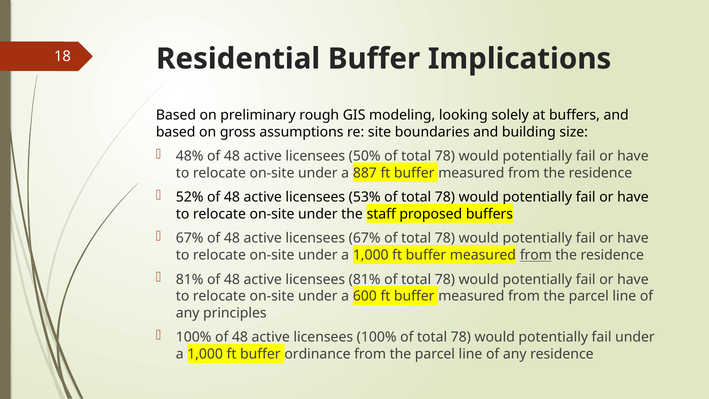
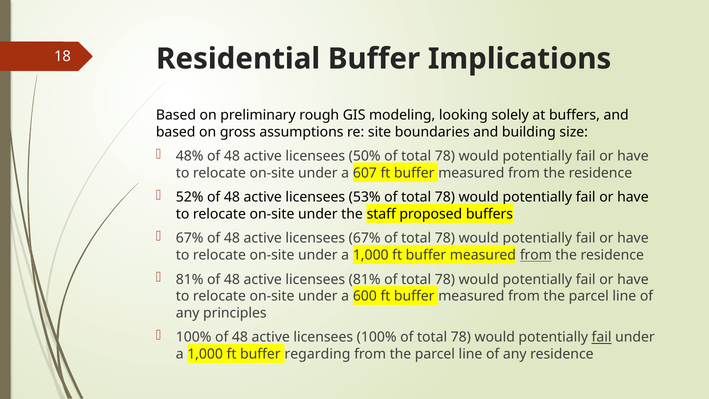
887: 887 -> 607 (365, 173)
fail underline: none -> present (602, 337)
ordinance: ordinance -> regarding (317, 354)
